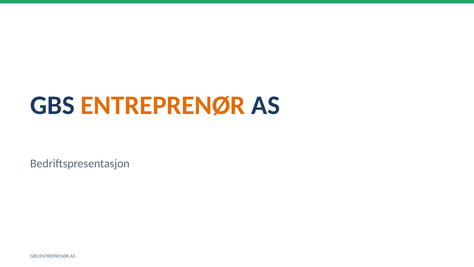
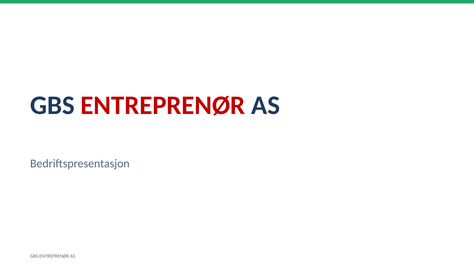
ENTREPRENØR colour: orange -> red (163, 105)
